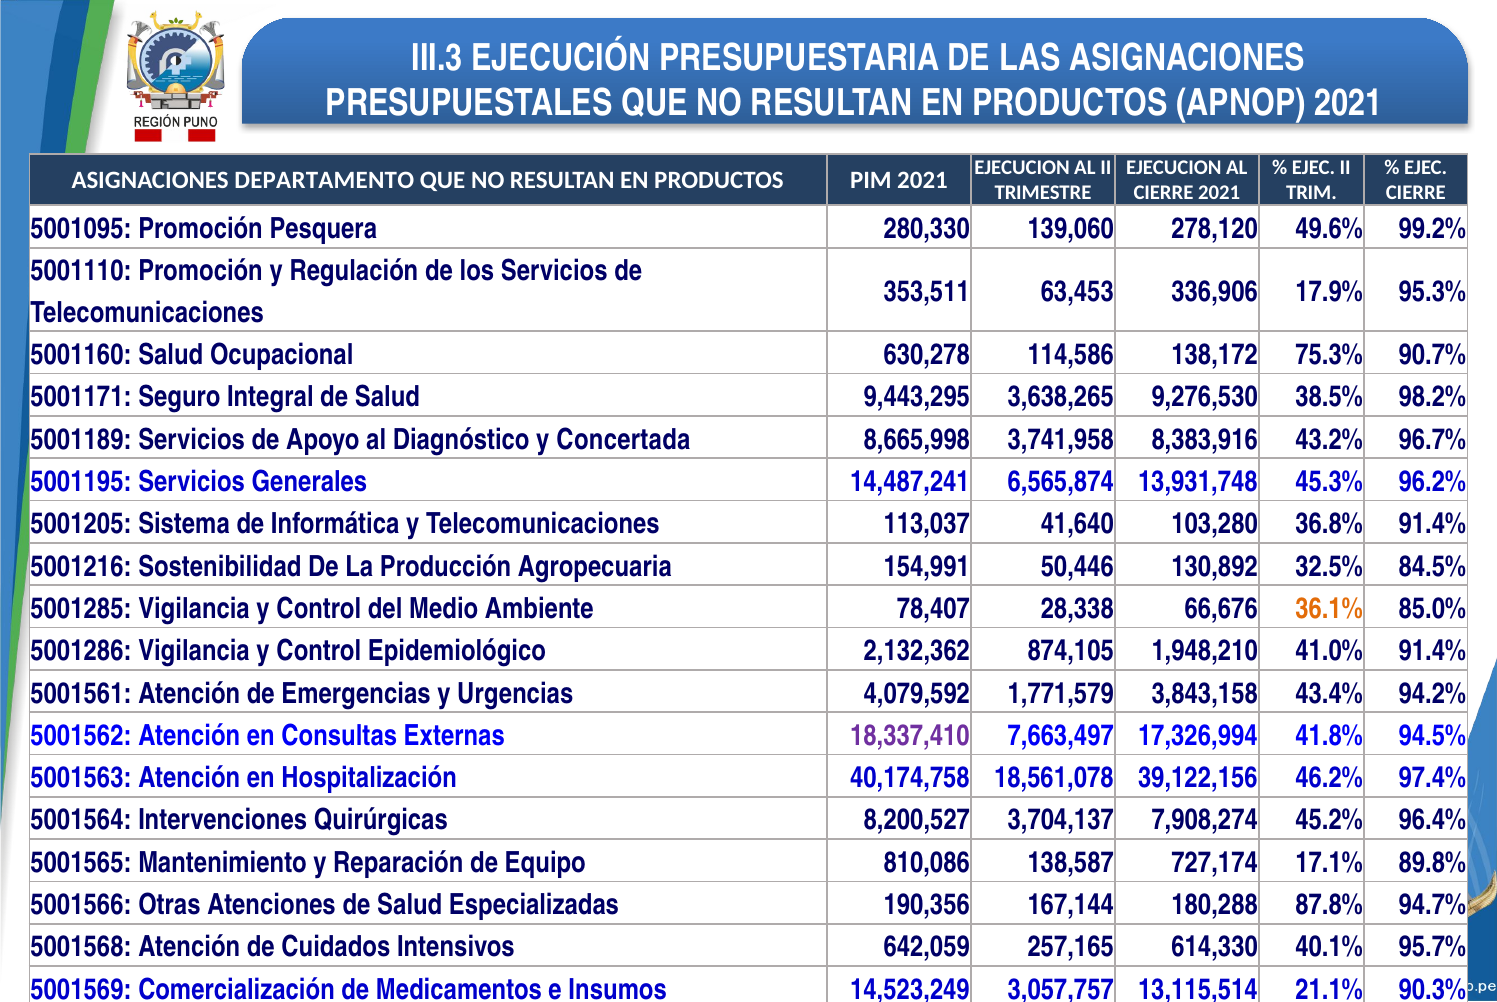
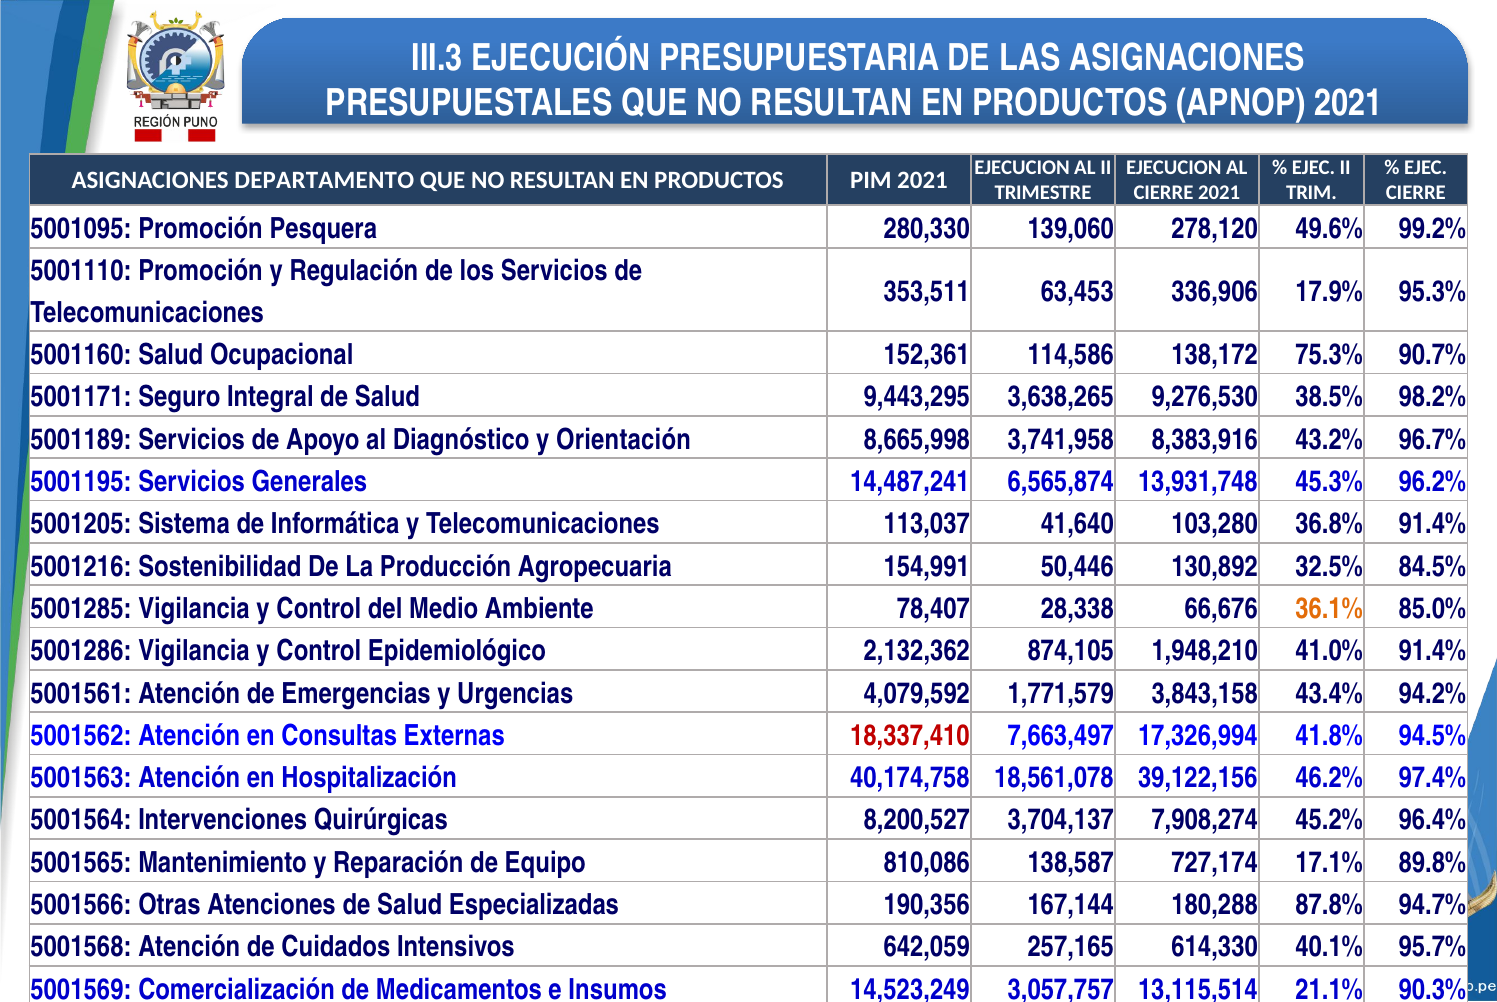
630,278: 630,278 -> 152,361 (927, 355)
Concertada: Concertada -> Orientación (624, 439)
18,337,410 colour: purple -> red (910, 736)
